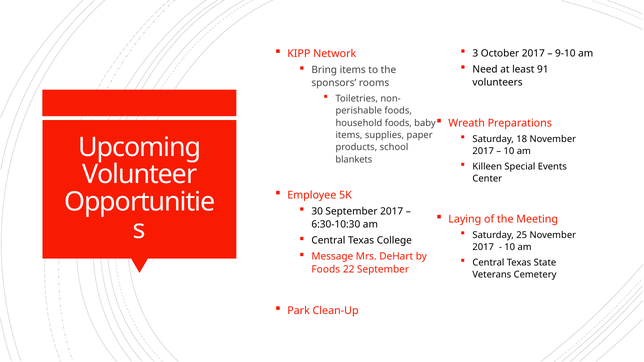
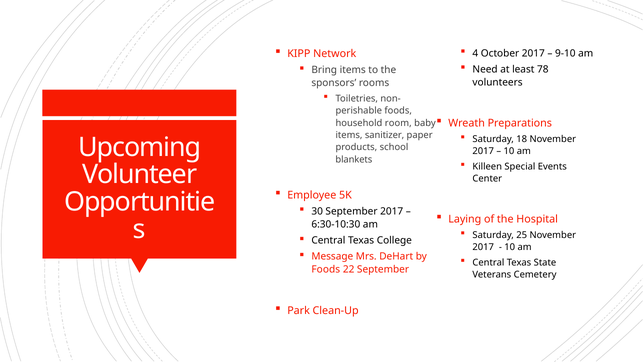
3: 3 -> 4 (475, 53)
91: 91 -> 78 (543, 69)
household foods: foods -> room (398, 123)
supplies: supplies -> sanitizer (385, 135)
Meeting: Meeting -> Hospital (537, 219)
